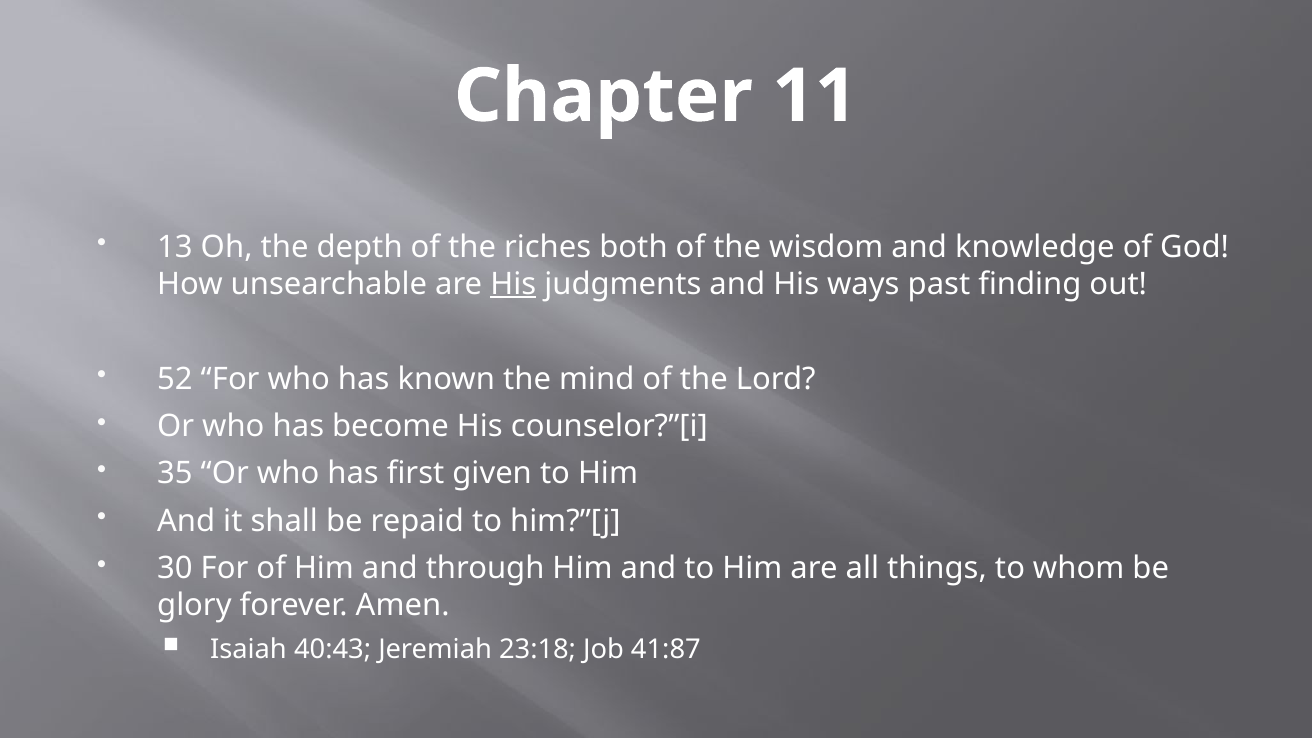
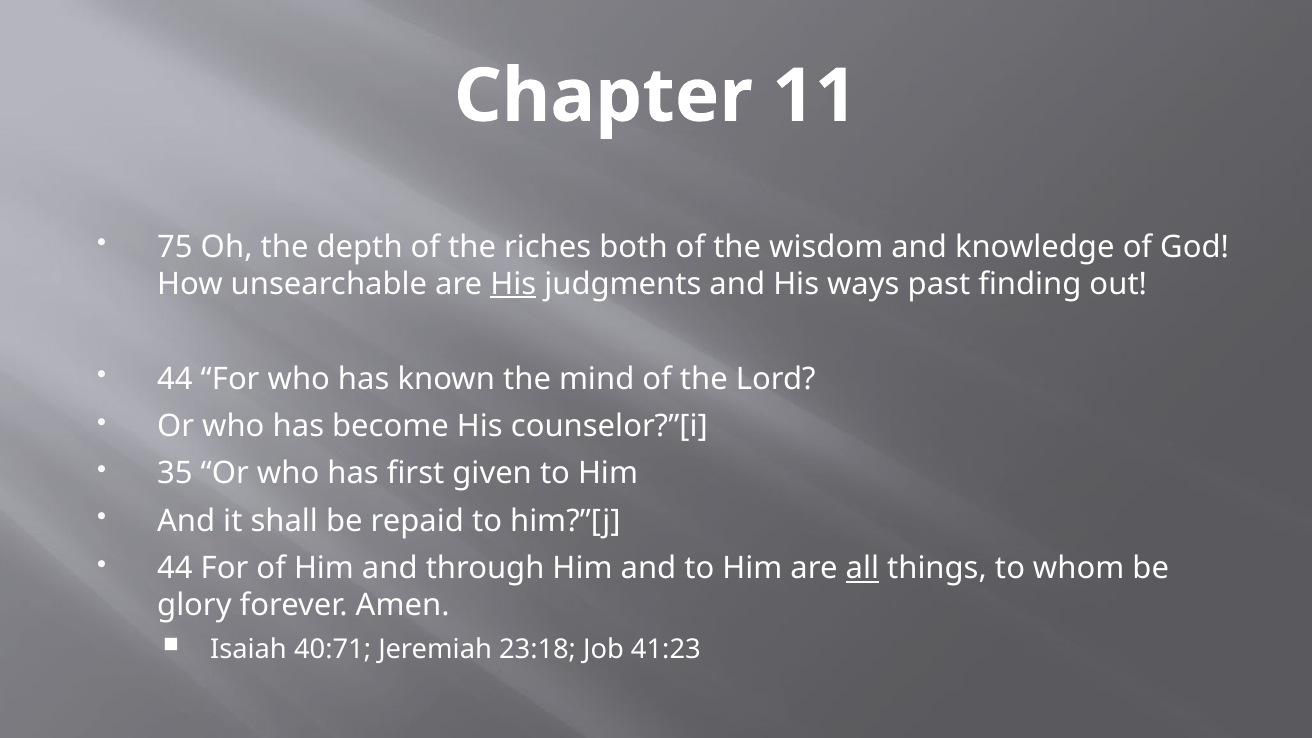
13: 13 -> 75 (175, 247)
52: 52 -> 44 (175, 379)
30: 30 -> 44 (175, 569)
all underline: none -> present (862, 569)
40:43: 40:43 -> 40:71 (333, 649)
41:87: 41:87 -> 41:23 (666, 649)
